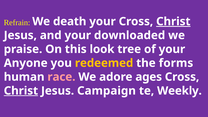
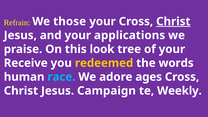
death: death -> those (70, 21)
downloaded: downloaded -> applications (130, 35)
Anyone: Anyone -> Receive (26, 63)
forms: forms -> words (176, 63)
race colour: pink -> light blue (61, 77)
Christ underline: present -> none (21, 91)
